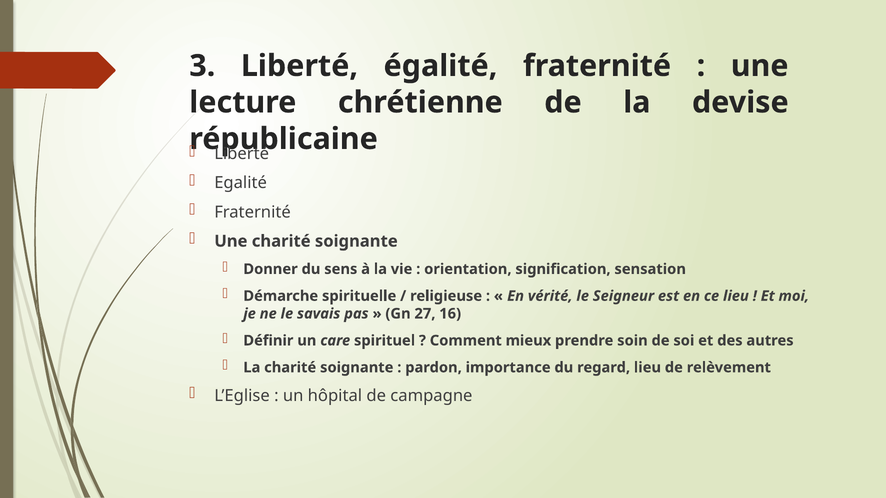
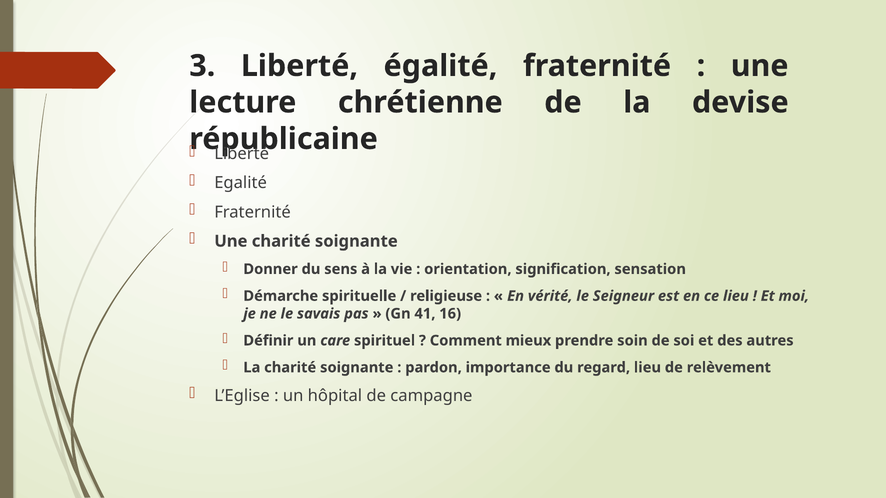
27: 27 -> 41 (425, 314)
